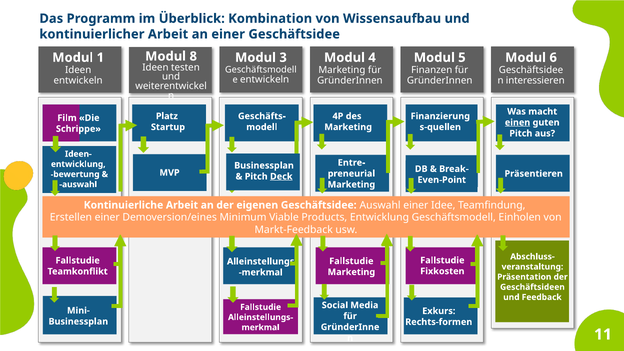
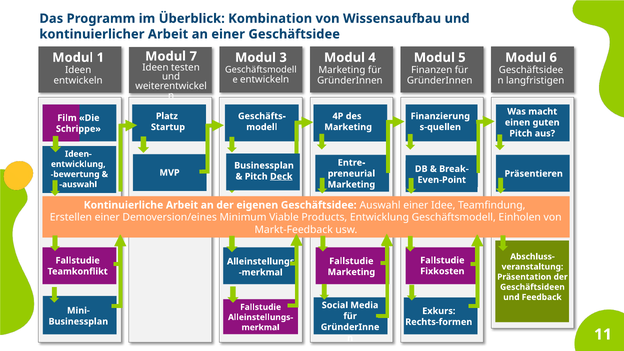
8: 8 -> 7 (193, 56)
interessieren: interessieren -> langfristigen (535, 80)
einen underline: present -> none (518, 122)
